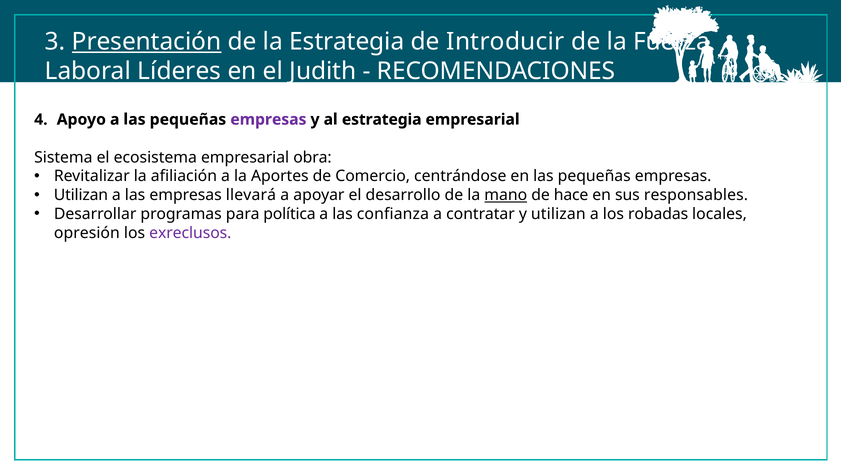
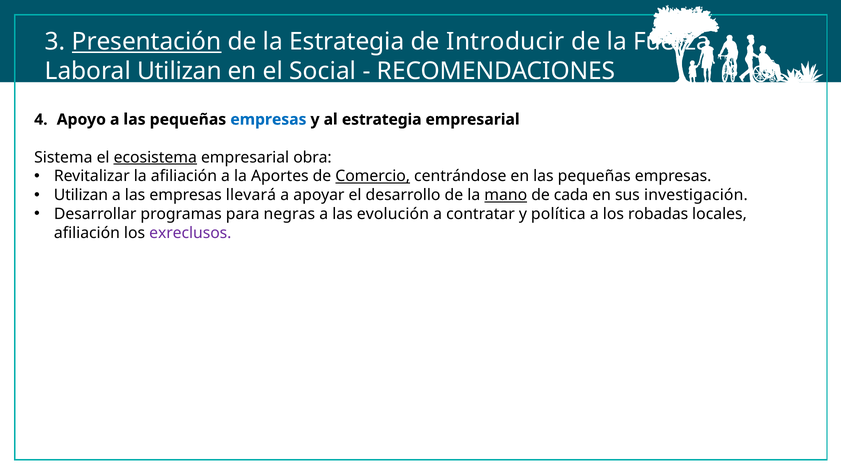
Laboral Líderes: Líderes -> Utilizan (179, 71)
Judith: Judith -> Social (323, 71)
empresas colour: purple -> blue (268, 120)
ecosistema underline: none -> present (155, 157)
Comercio underline: none -> present (373, 176)
hace: hace -> cada (571, 195)
responsables: responsables -> investigación (696, 195)
política: política -> negras (289, 214)
confianza: confianza -> evolución (393, 214)
y utilizan: utilizan -> política (558, 214)
opresión: opresión -> afiliación (87, 233)
